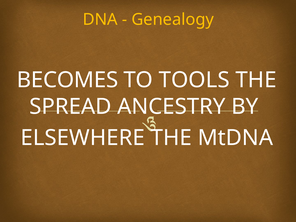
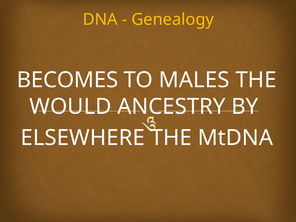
TOOLS: TOOLS -> MALES (194, 80)
SPREAD: SPREAD -> WOULD (70, 107)
